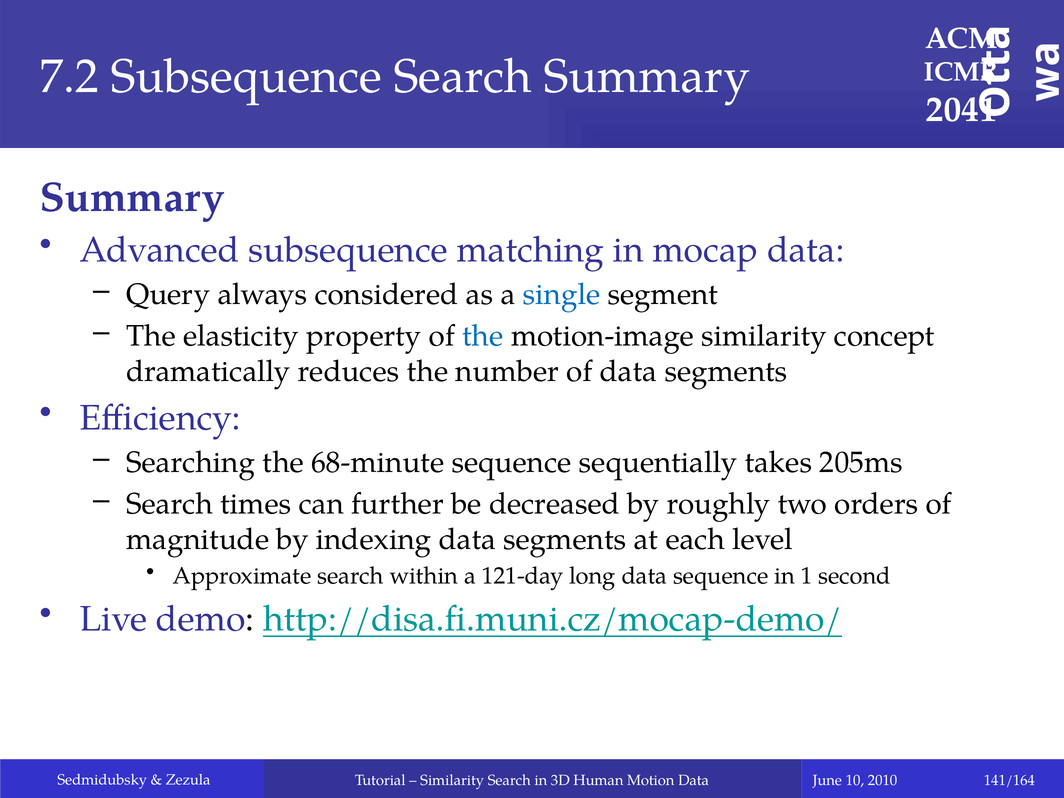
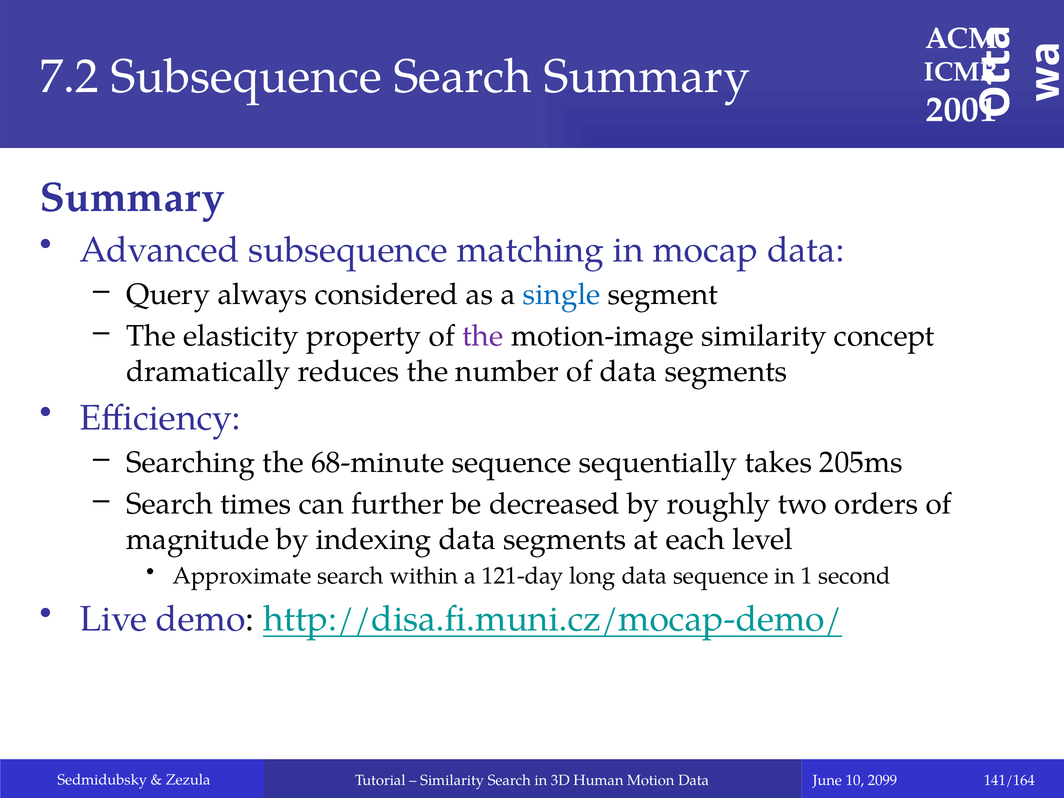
2041: 2041 -> 2001 (961, 110)
the colour: blue -> purple (483, 336)
2010: 2010 -> 2099 (883, 780)
